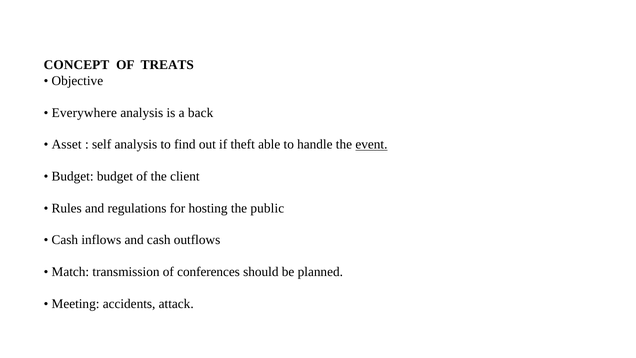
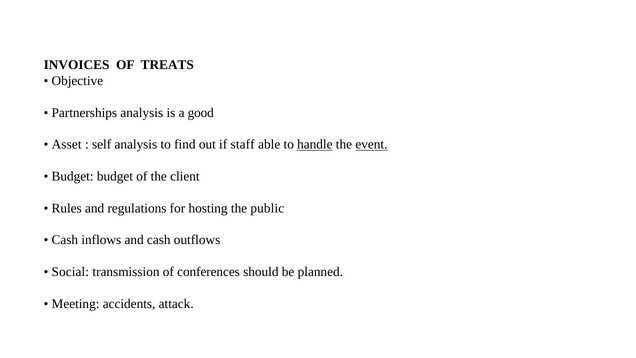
CONCEPT: CONCEPT -> INVOICES (77, 65)
Everywhere: Everywhere -> Partnerships (84, 113)
back: back -> good (201, 113)
theft: theft -> staff (243, 144)
handle underline: none -> present (315, 144)
Match: Match -> Social (70, 272)
